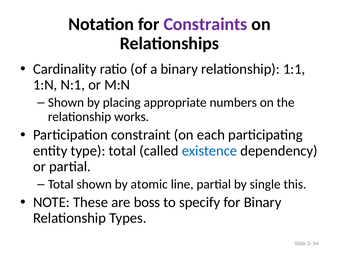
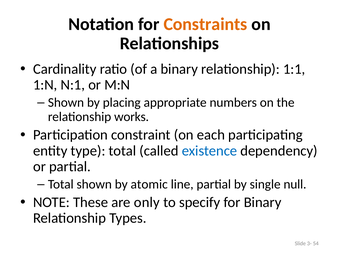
Constraints colour: purple -> orange (205, 24)
this: this -> null (295, 184)
boss: boss -> only (147, 202)
